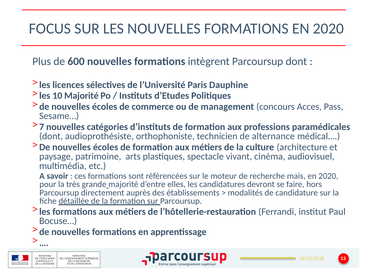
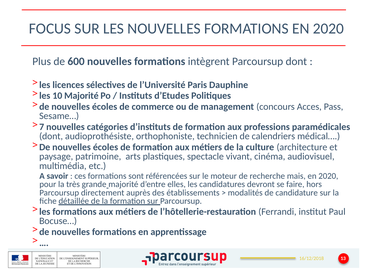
alternance: alternance -> calendriers (273, 136)
